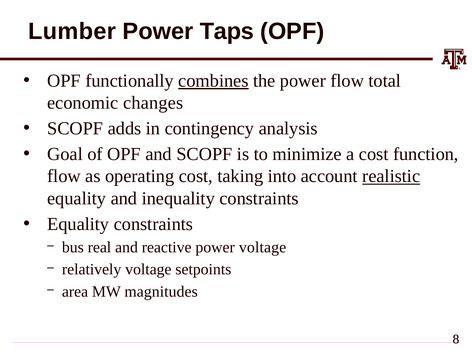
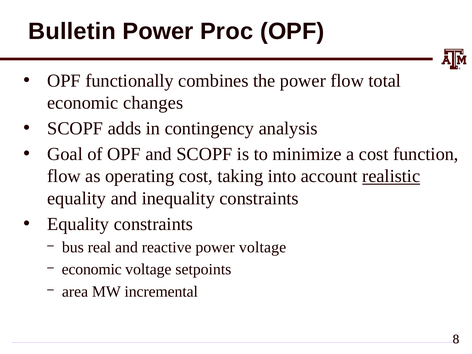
Lumber: Lumber -> Bulletin (72, 31)
Taps: Taps -> Proc (227, 31)
combines underline: present -> none (213, 81)
relatively: relatively -> economic (92, 269)
magnitudes: magnitudes -> incremental (161, 291)
